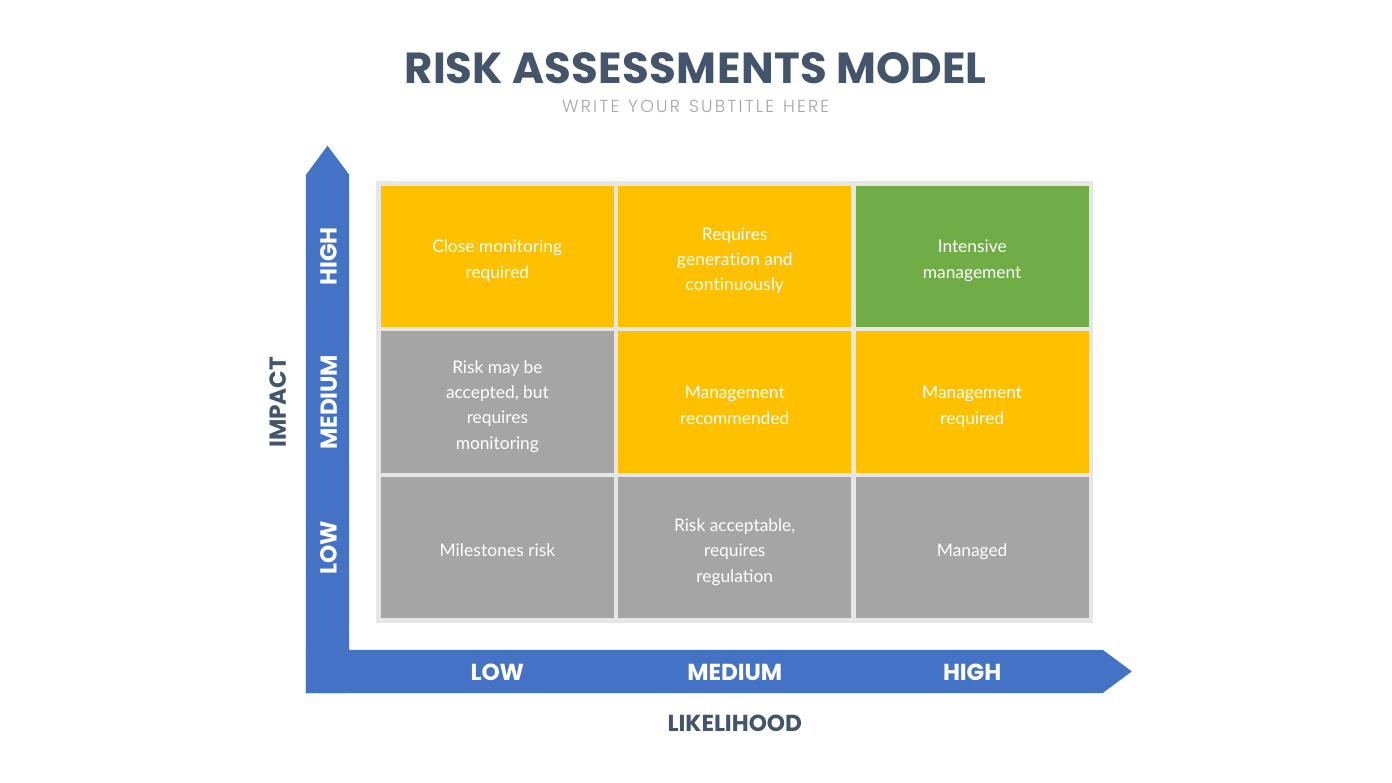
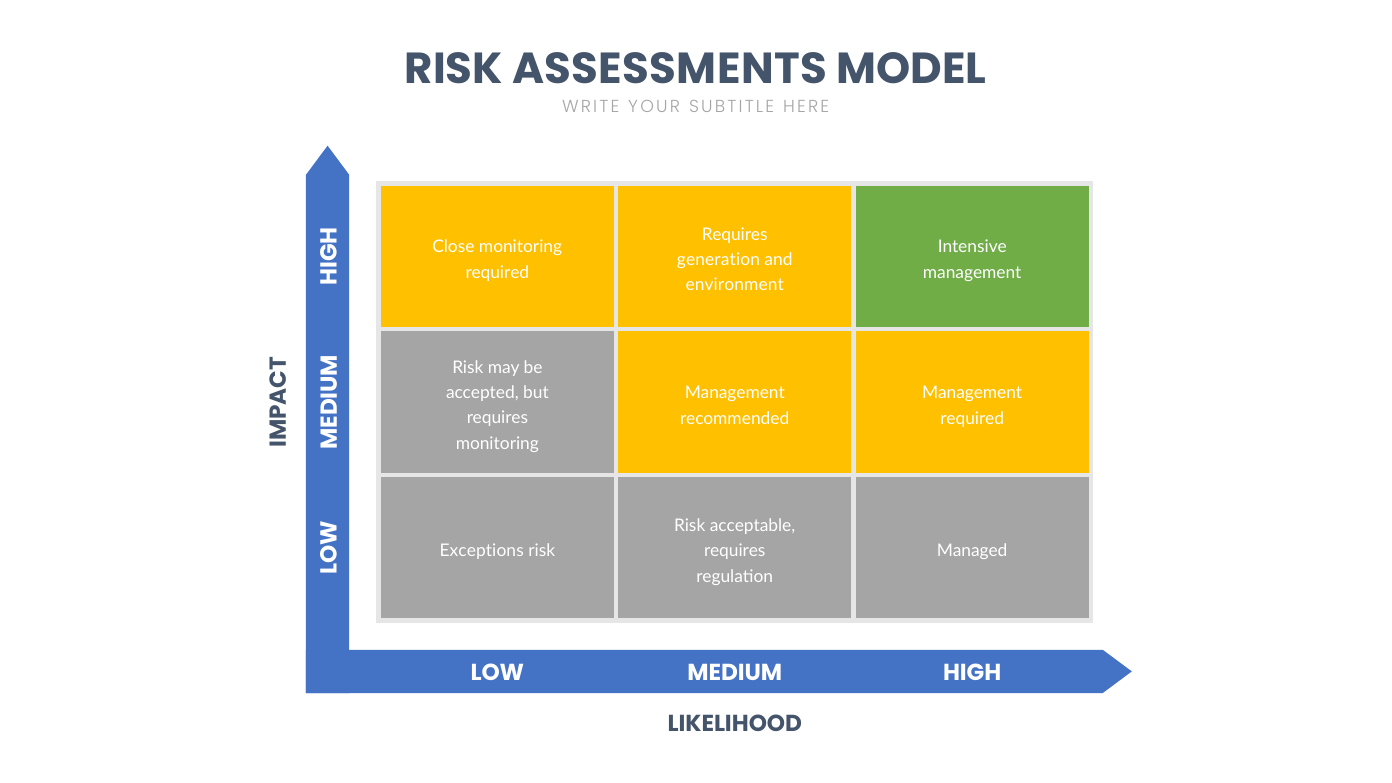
continuously: continuously -> environment (735, 285)
Milestones: Milestones -> Exceptions (482, 551)
